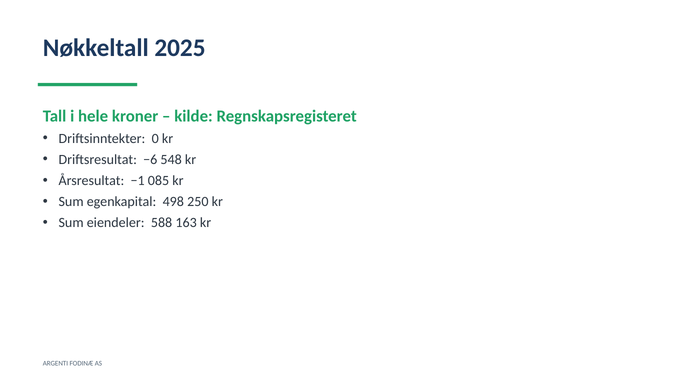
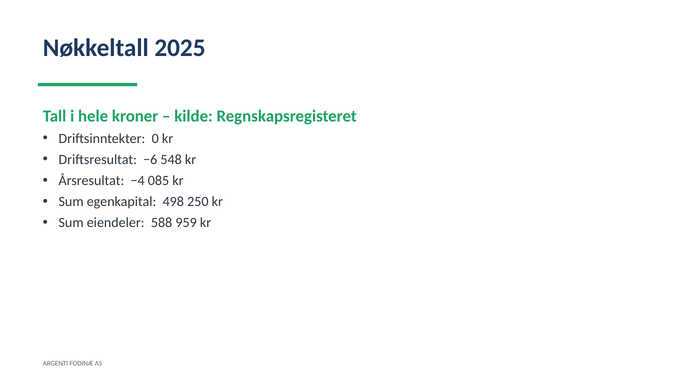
−1: −1 -> −4 (138, 180)
163: 163 -> 959 (186, 223)
